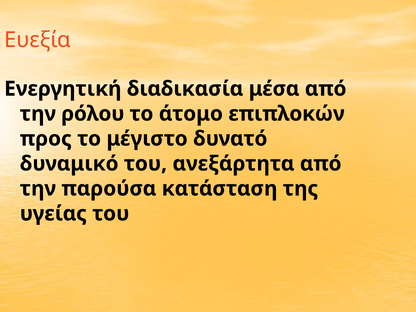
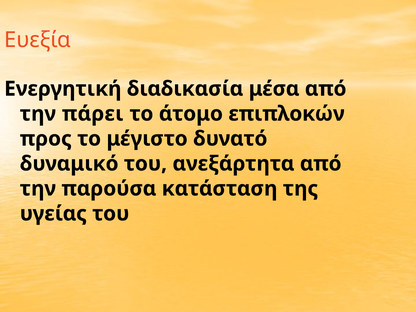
ρόλου: ρόλου -> πάρει (93, 114)
